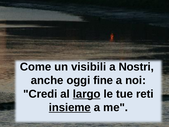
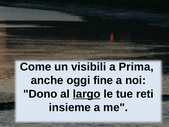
Nostri: Nostri -> Prima (136, 67)
Credi: Credi -> Dono (40, 94)
insieme underline: present -> none (70, 107)
